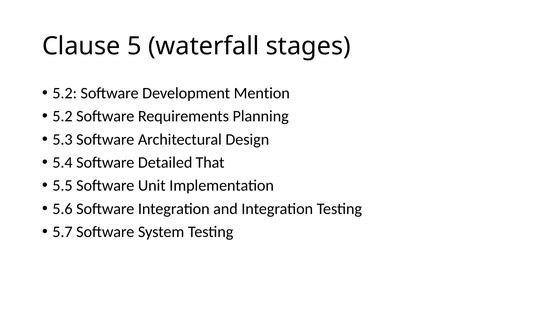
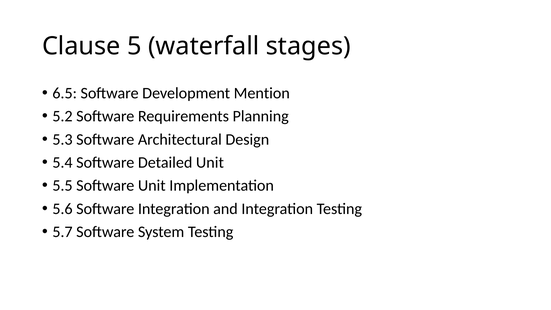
5.2: 5.2 -> 6.5 (65, 93)
Detailed That: That -> Unit (210, 162)
